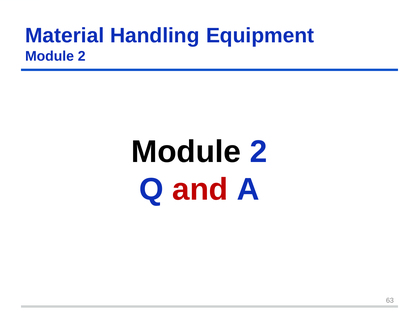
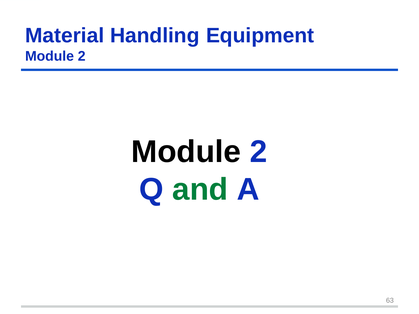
and colour: red -> green (200, 190)
